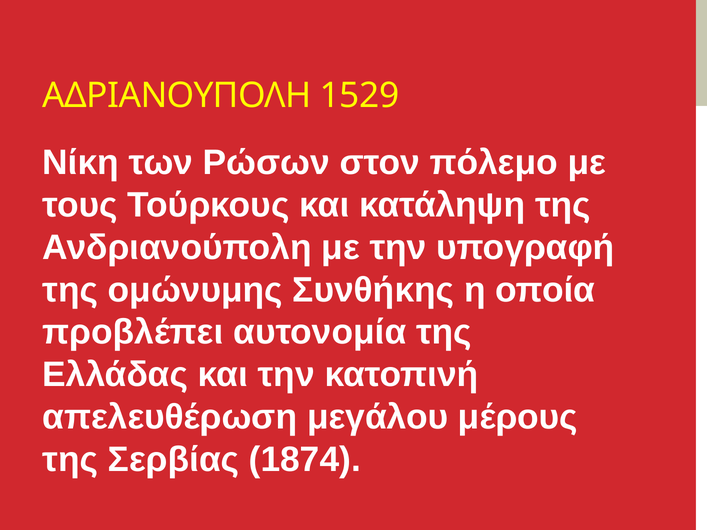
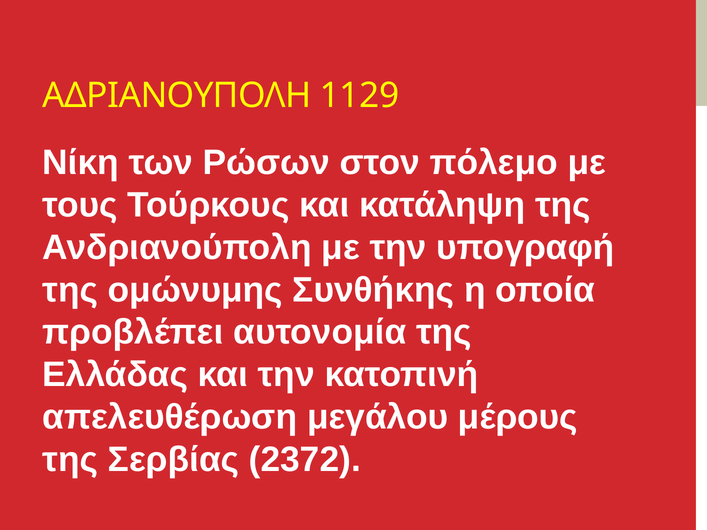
1529: 1529 -> 1129 (359, 96)
1874: 1874 -> 2372 (305, 460)
